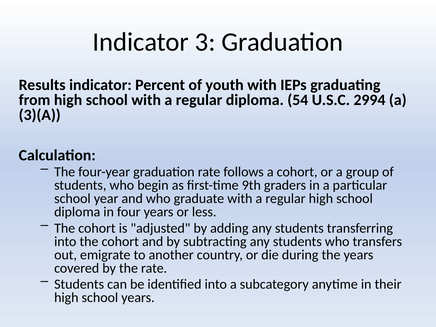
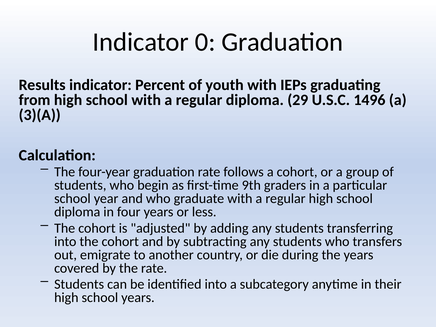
3: 3 -> 0 (205, 42)
54: 54 -> 29 (298, 100)
2994: 2994 -> 1496 (369, 100)
